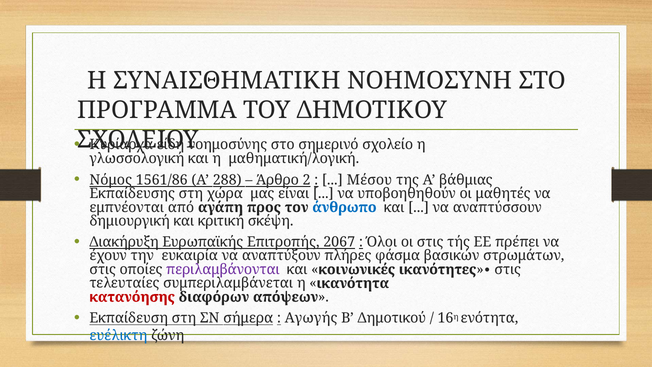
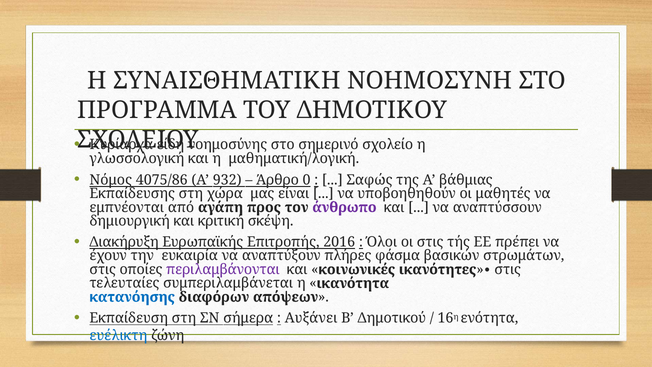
1561/86: 1561/86 -> 4075/86 (162, 180)
288: 288 -> 932 (227, 180)
2: 2 -> 0 (307, 180)
Μέσου: Μέσου -> Σαφώς (369, 180)
άνθρωπο colour: blue -> purple (344, 207)
2067: 2067 -> 2016 (339, 242)
κατανόησης colour: red -> blue (132, 297)
Αγωγής: Αγωγής -> Αυξάνει (311, 318)
